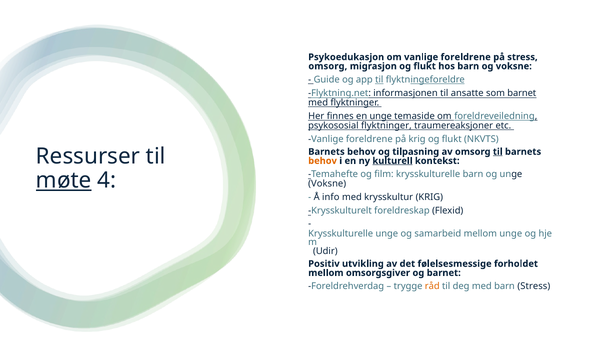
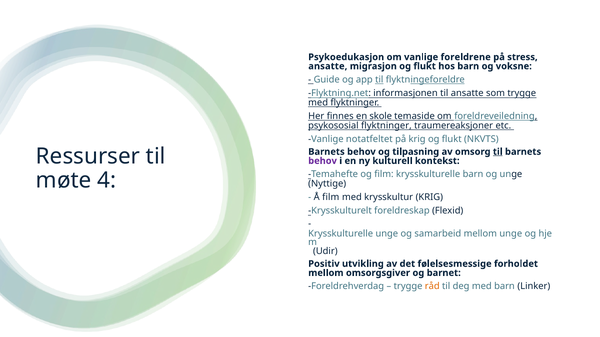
omsorg: omsorg -> ansatte (328, 66)
som barnet: barnet -> trygge (522, 94)
en unge: unge -> skole (381, 116)
foreldrene: foreldrene -> notatfeltet (369, 139)
behov colour: orange -> purple (323, 161)
kulturell underline: present -> none (392, 161)
møte underline: present -> none (64, 181)
Voksne: Voksne -> Nyttige (327, 184)
Å info: info -> film (331, 197)
barn Stress: Stress -> Linker (534, 287)
